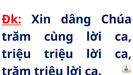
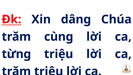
triệu: triệu -> từng (16, 54)
